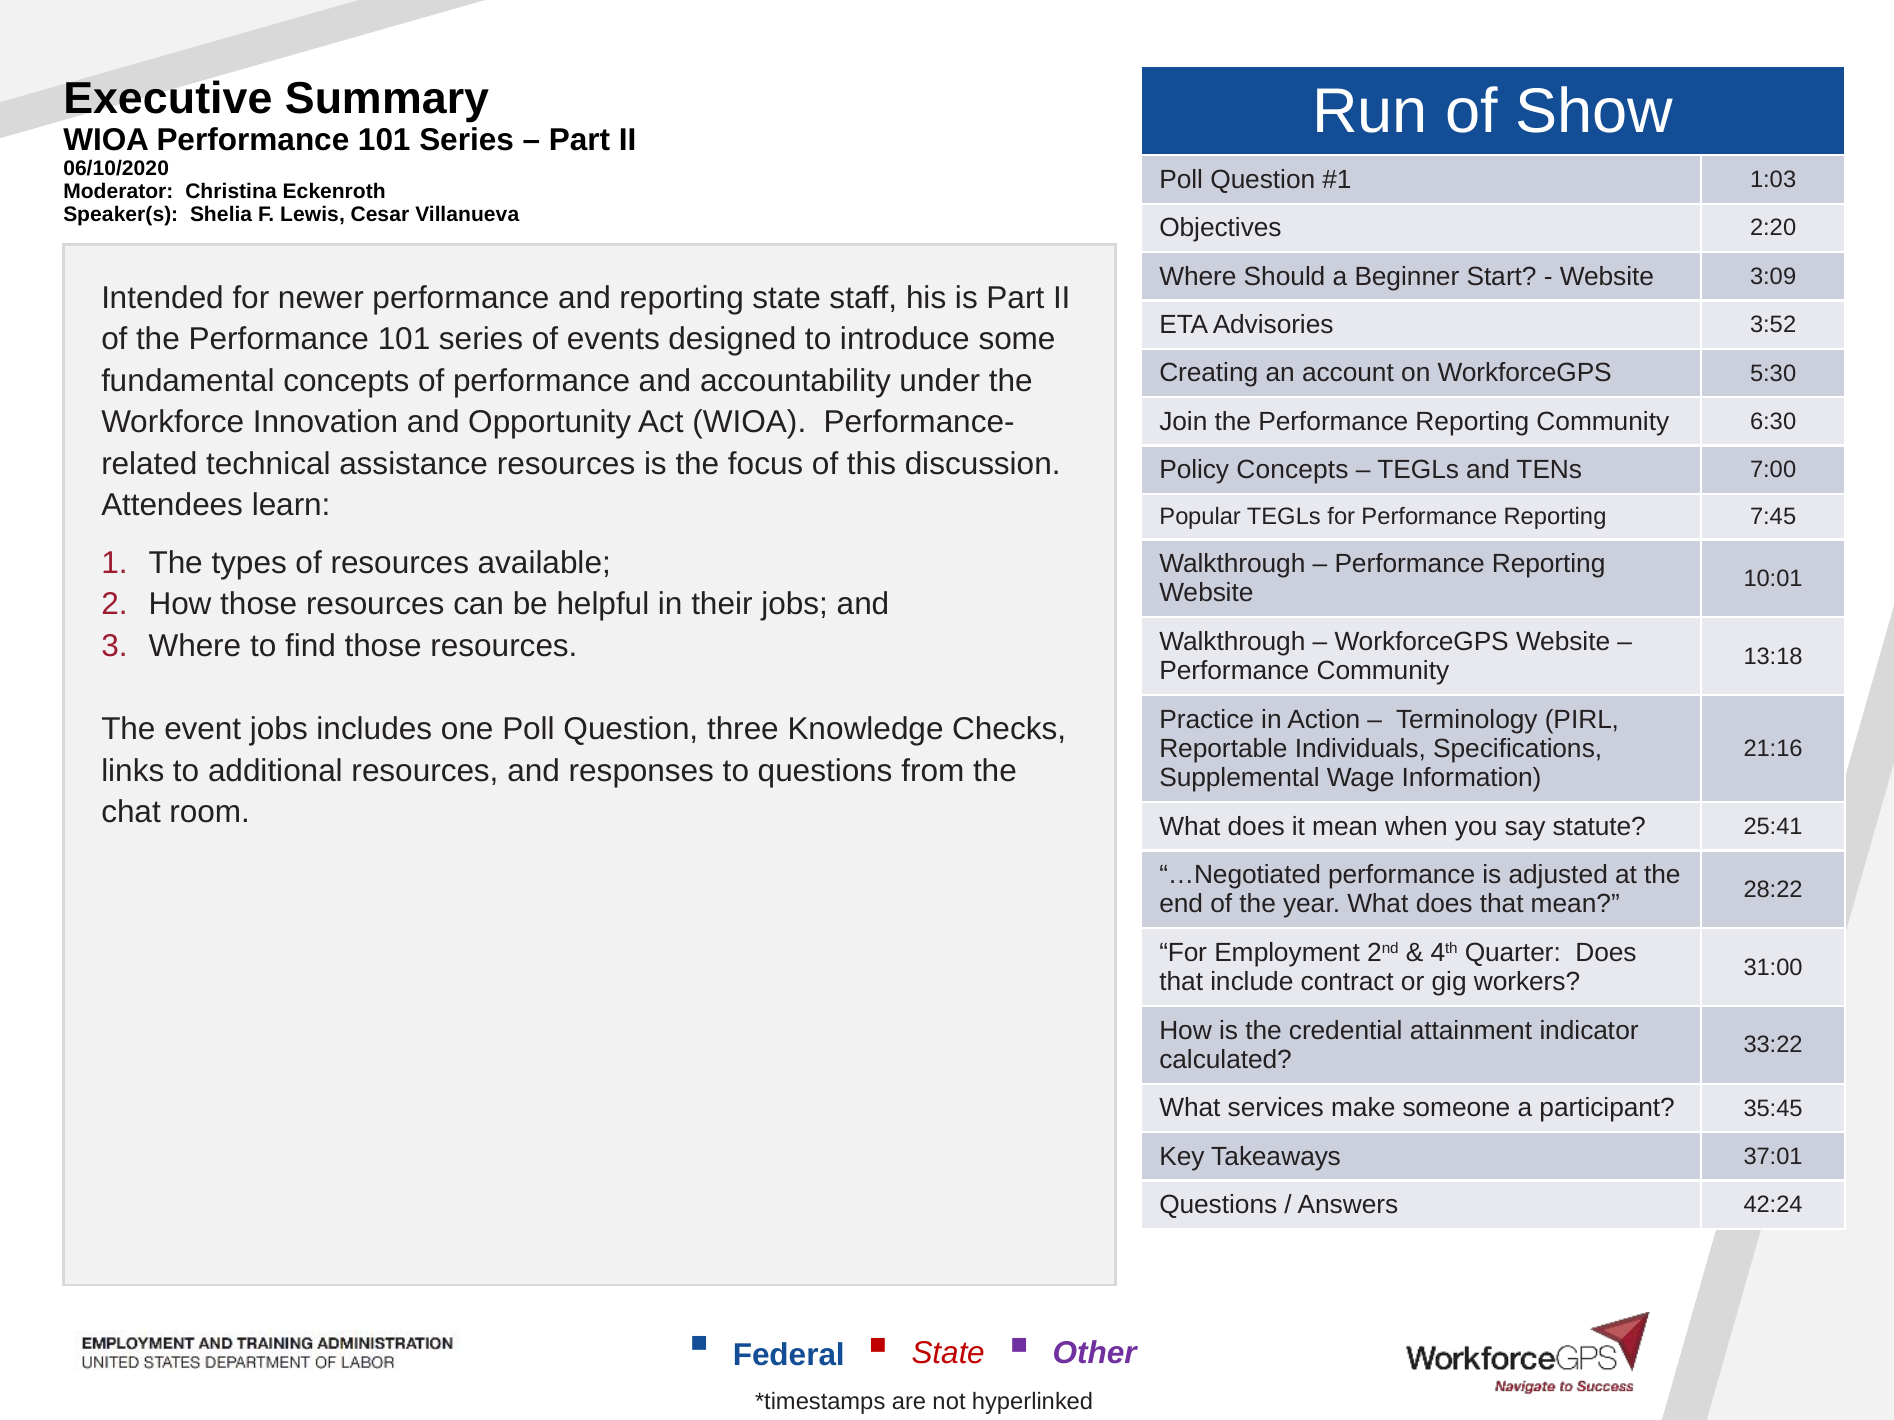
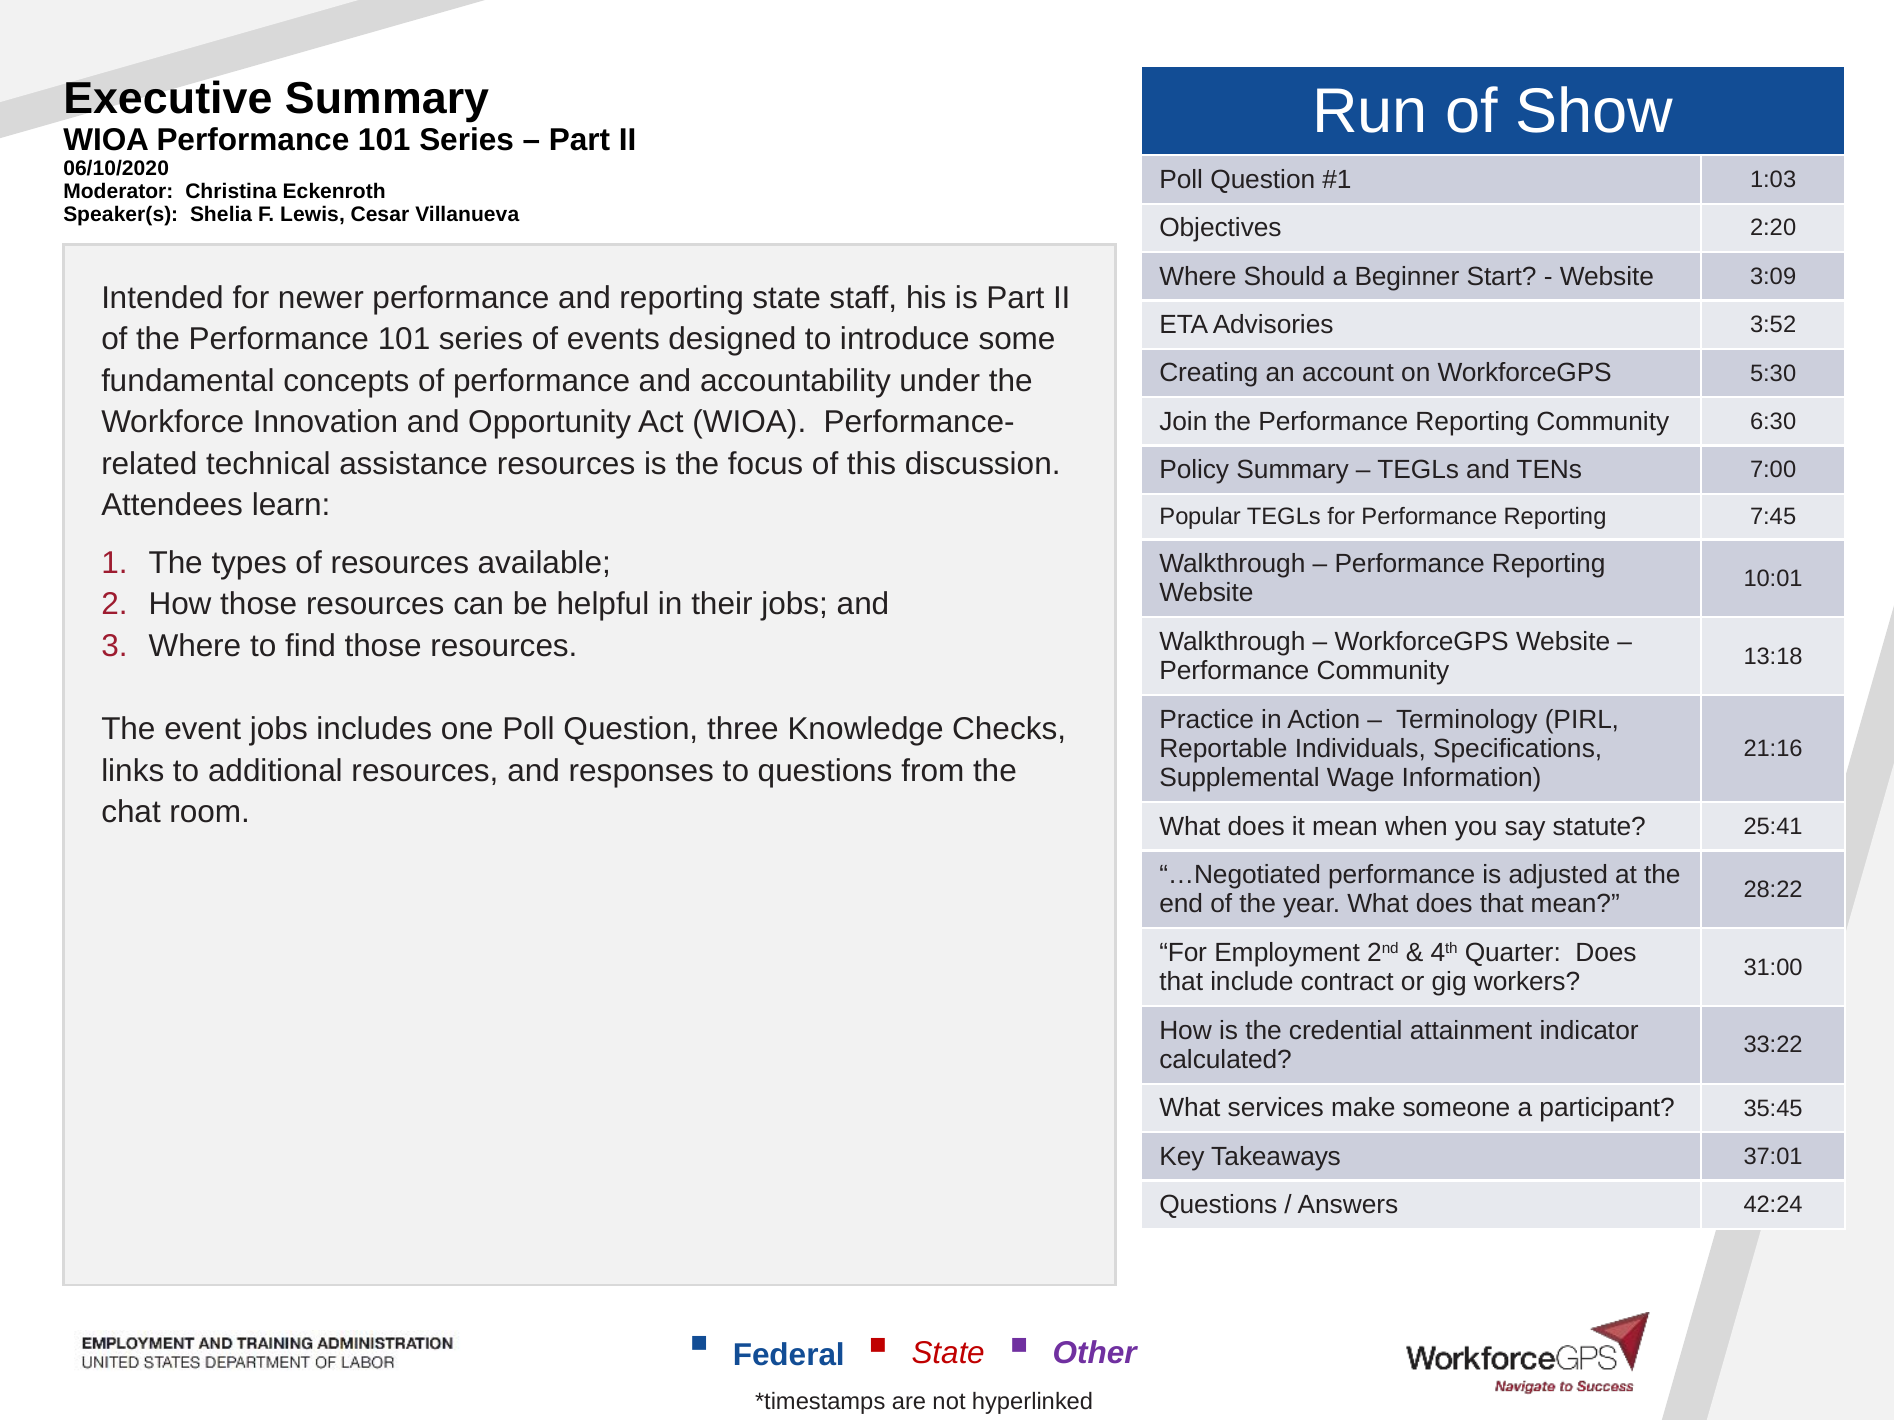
Policy Concepts: Concepts -> Summary (1293, 470)
